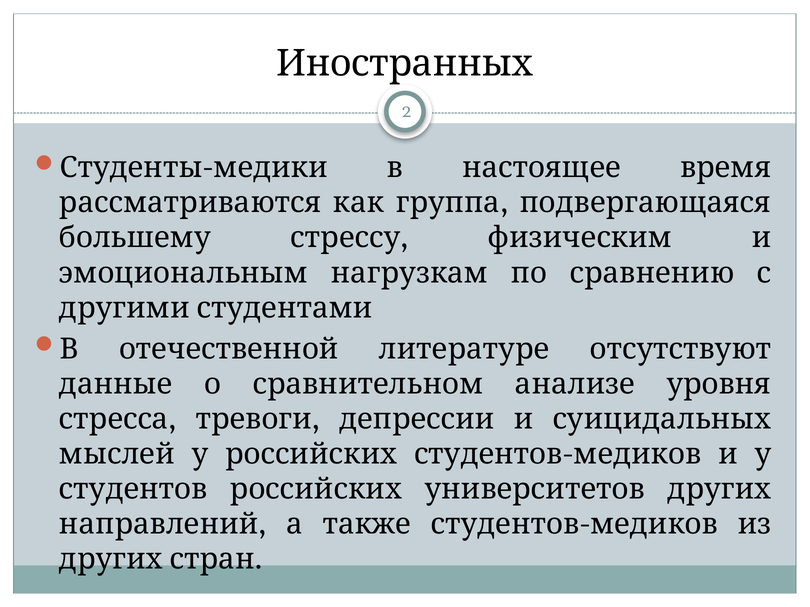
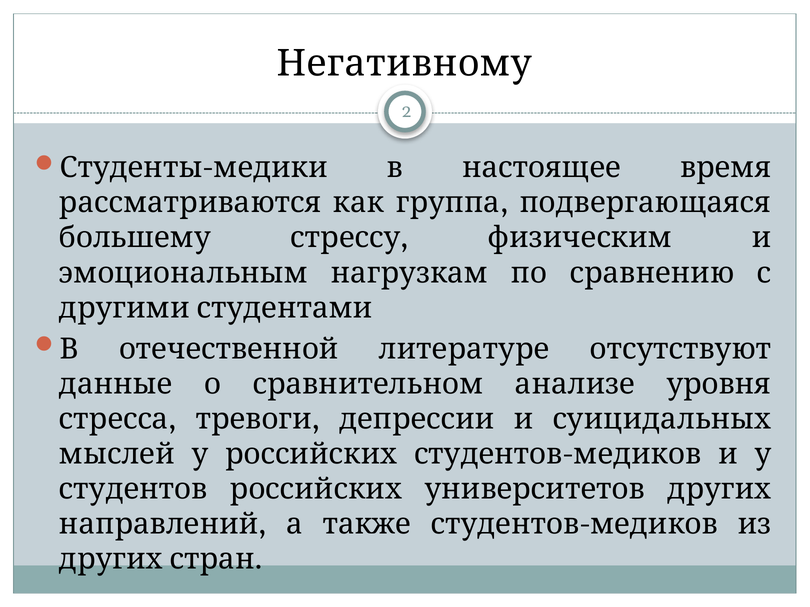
Иностранных: Иностранных -> Негативному (404, 64)
